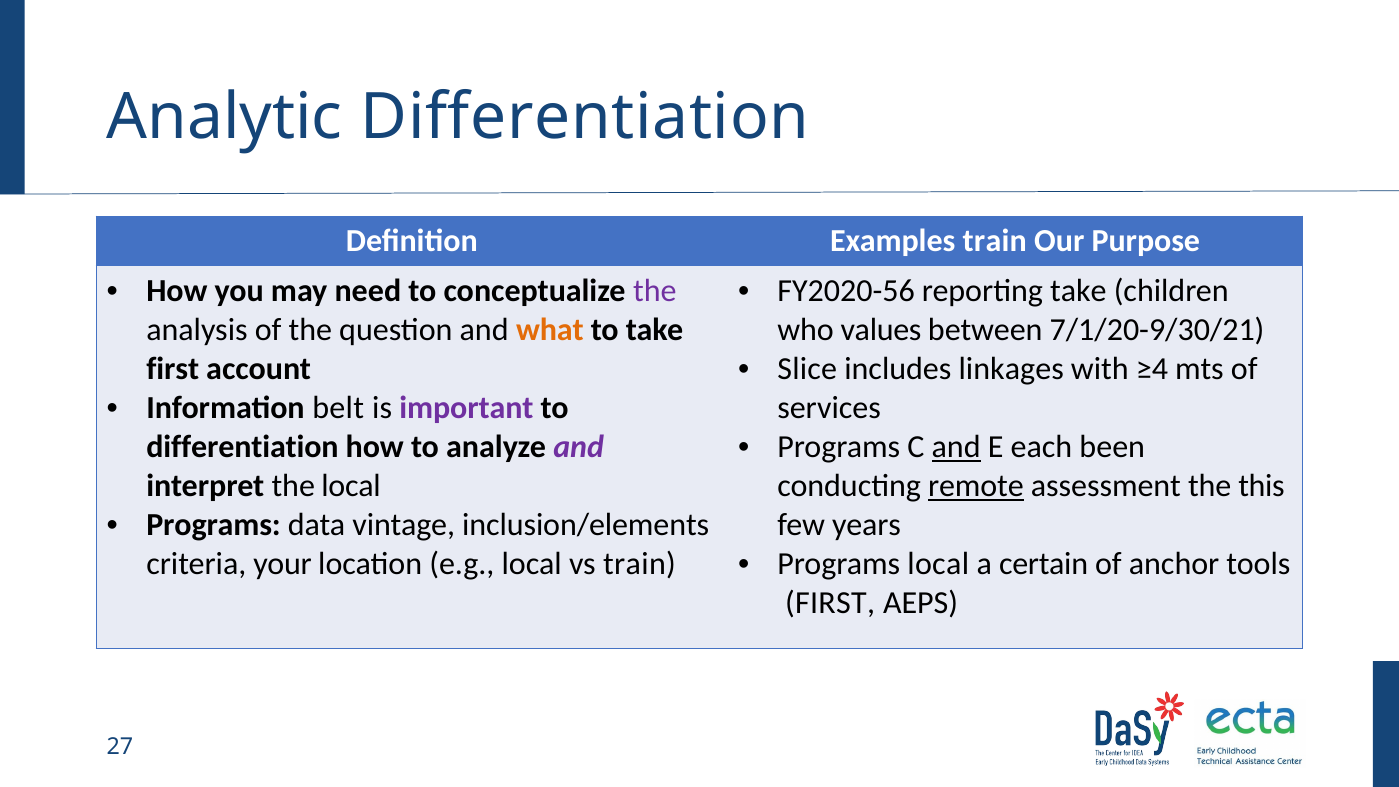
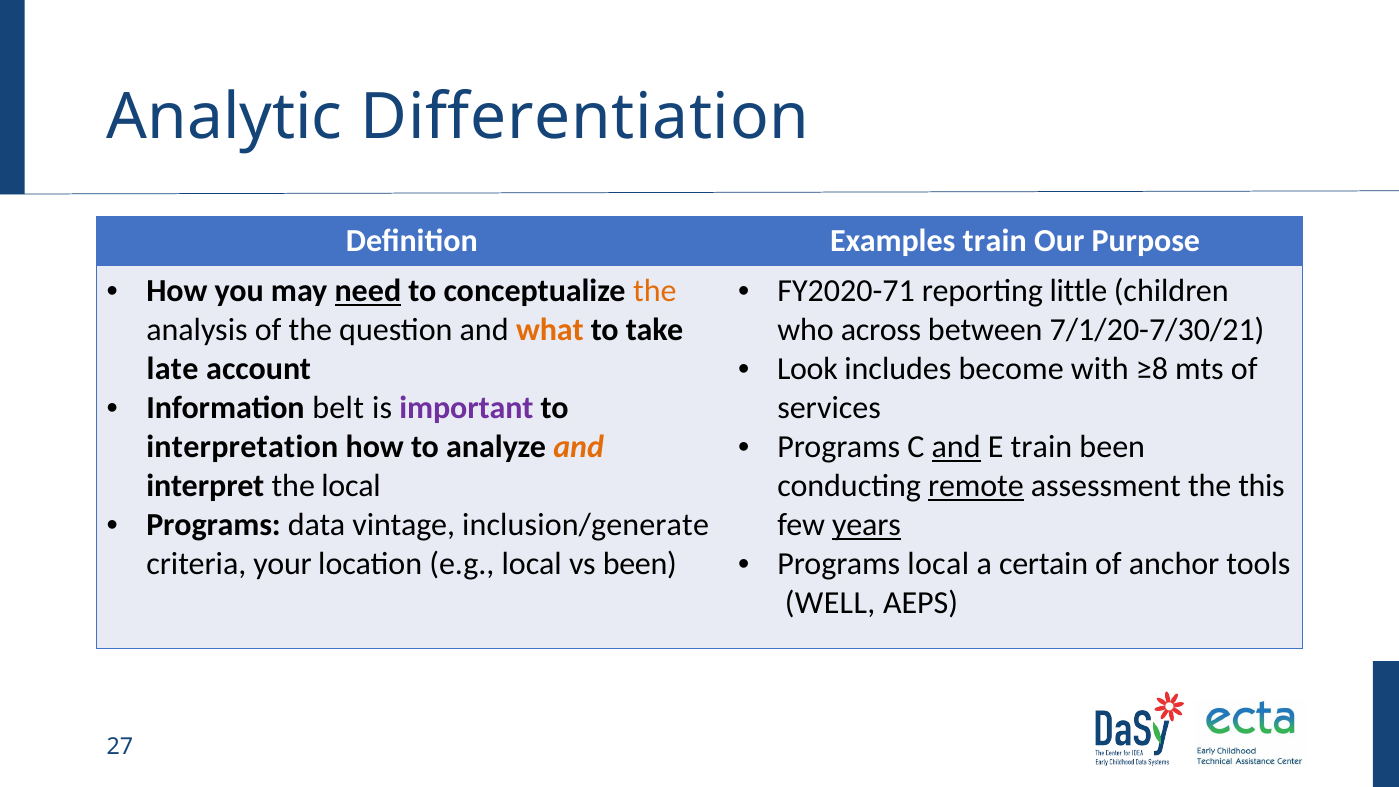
need underline: none -> present (368, 291)
the colour: purple -> orange (655, 291)
FY2020-56: FY2020-56 -> FY2020-71 (846, 291)
reporting take: take -> little (1078, 291)
values: values -> across (881, 330)
7/1/20-9/30/21: 7/1/20-9/30/21 -> 7/1/20-7/30/21 (1157, 330)
Slice: Slice -> Look (807, 369)
linkages: linkages -> become (1011, 369)
≥4: ≥4 -> ≥8 (1152, 369)
first: first -> late (173, 369)
E each: each -> train (1041, 447)
differentiation: differentiation -> interpretation (242, 447)
and colour: purple -> orange (579, 447)
inclusion/elements: inclusion/elements -> inclusion/generate (586, 525)
years underline: none -> present (866, 525)
vs train: train -> been (640, 564)
FIRST: FIRST -> WELL (830, 603)
